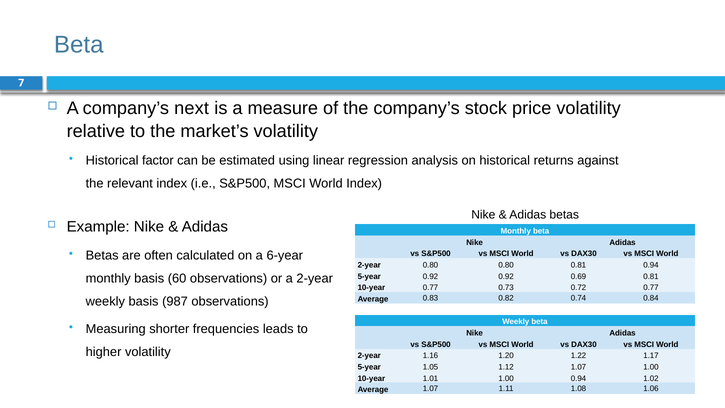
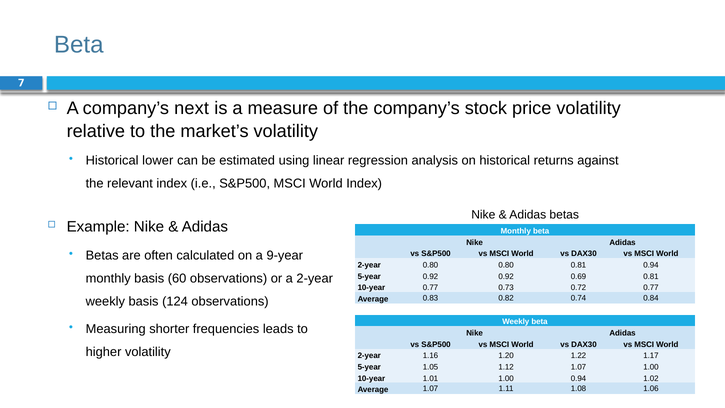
factor: factor -> lower (158, 161)
6-year: 6-year -> 9-year (285, 255)
987: 987 -> 124 (175, 301)
